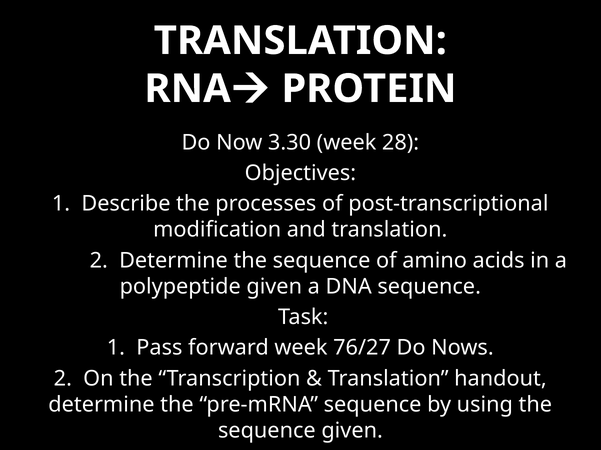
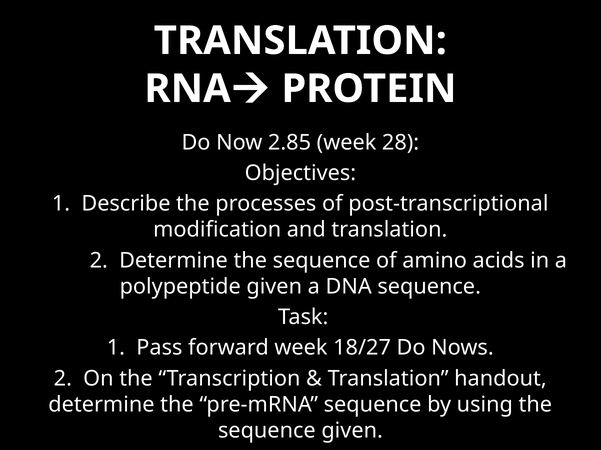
3.30: 3.30 -> 2.85 (289, 143)
76/27: 76/27 -> 18/27 (362, 348)
